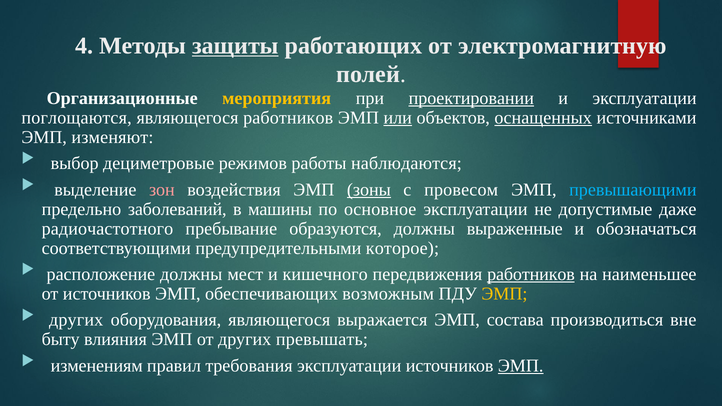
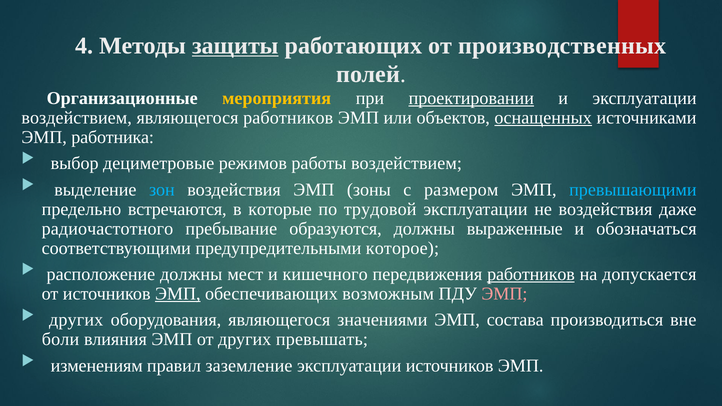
электромагнитную: электромагнитную -> производственных (562, 46)
поглощаются: поглощаются -> воздействием (77, 118)
или underline: present -> none (398, 118)
изменяют: изменяют -> работника (113, 137)
работы наблюдаются: наблюдаются -> воздействием (406, 163)
зон colour: pink -> light blue (162, 190)
зоны underline: present -> none (369, 190)
провесом: провесом -> размером (461, 190)
заболеваний: заболеваний -> встречаются (177, 209)
машины: машины -> которые (280, 209)
основное: основное -> трудовой (380, 209)
не допустимые: допустимые -> воздействия (605, 209)
наименьшее: наименьшее -> допускается (649, 274)
ЭМП underline: none -> present (178, 294)
ЭМП colour: yellow -> pink (504, 294)
выражается: выражается -> значениями (382, 320)
быту: быту -> боли (61, 340)
требования: требования -> заземление (249, 366)
ЭМП underline: present -> none (521, 366)
